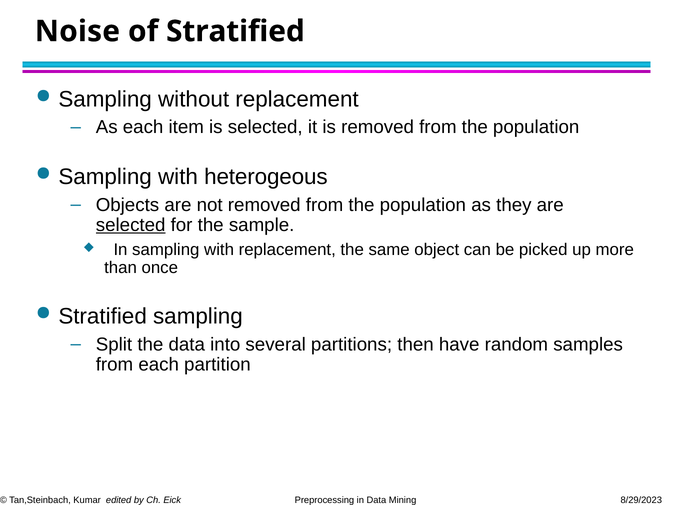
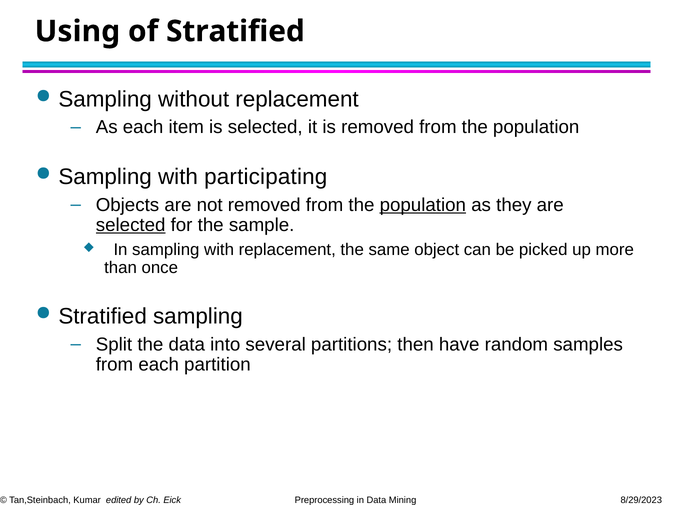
Noise: Noise -> Using (77, 31)
heterogeous: heterogeous -> participating (266, 177)
population underline: none -> present (423, 205)
